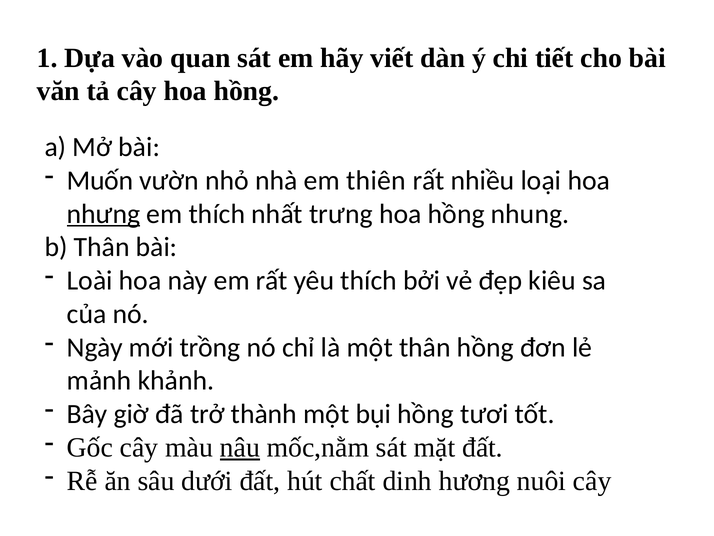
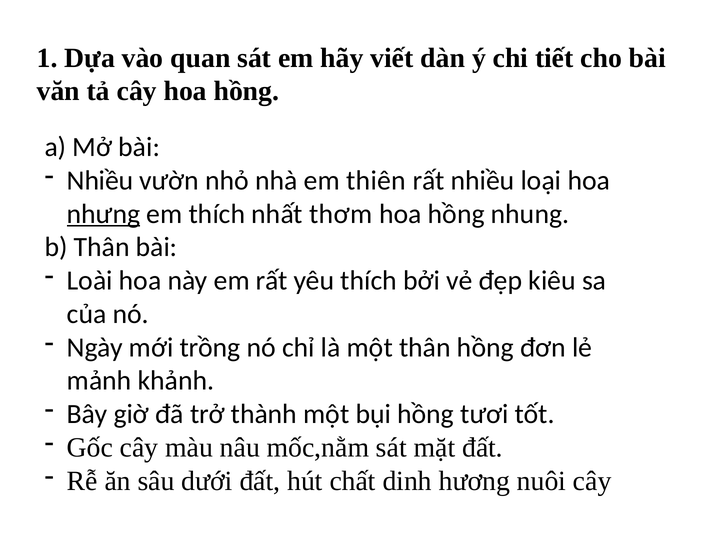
Muốn: Muốn -> Nhiều (100, 180)
trưng: trưng -> thơm (341, 214)
nâu underline: present -> none (240, 447)
